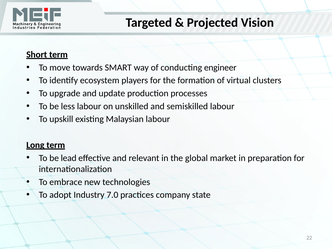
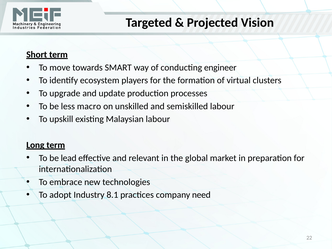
less labour: labour -> macro (89, 106)
7.0: 7.0 -> 8.1 (112, 195)
state: state -> need (201, 195)
